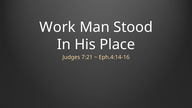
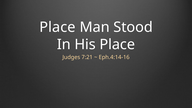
Work: Work -> Place (57, 27)
